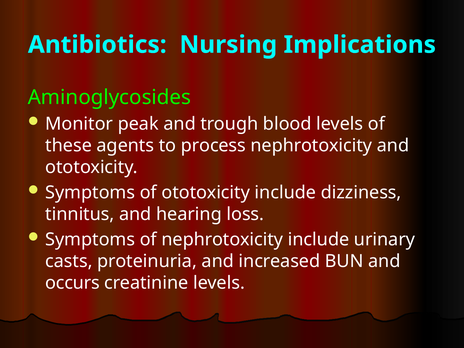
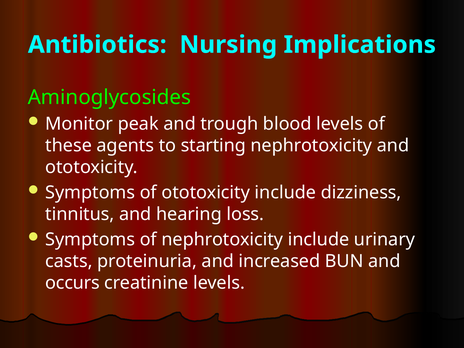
process: process -> starting (213, 146)
